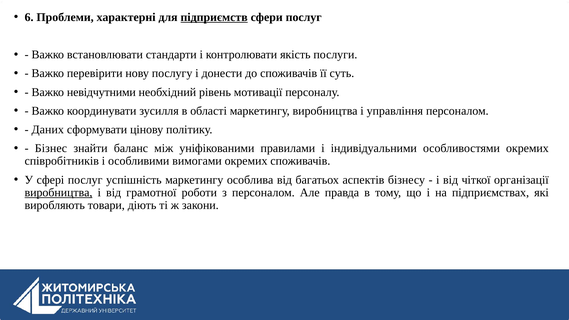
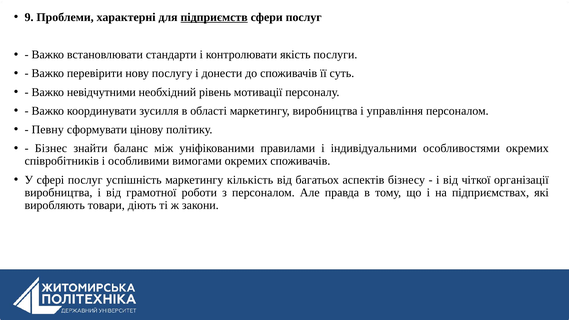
6: 6 -> 9 (29, 17)
Даних: Даних -> Певну (48, 130)
особлива: особлива -> кількість (250, 180)
виробництва underline: present -> none (59, 193)
